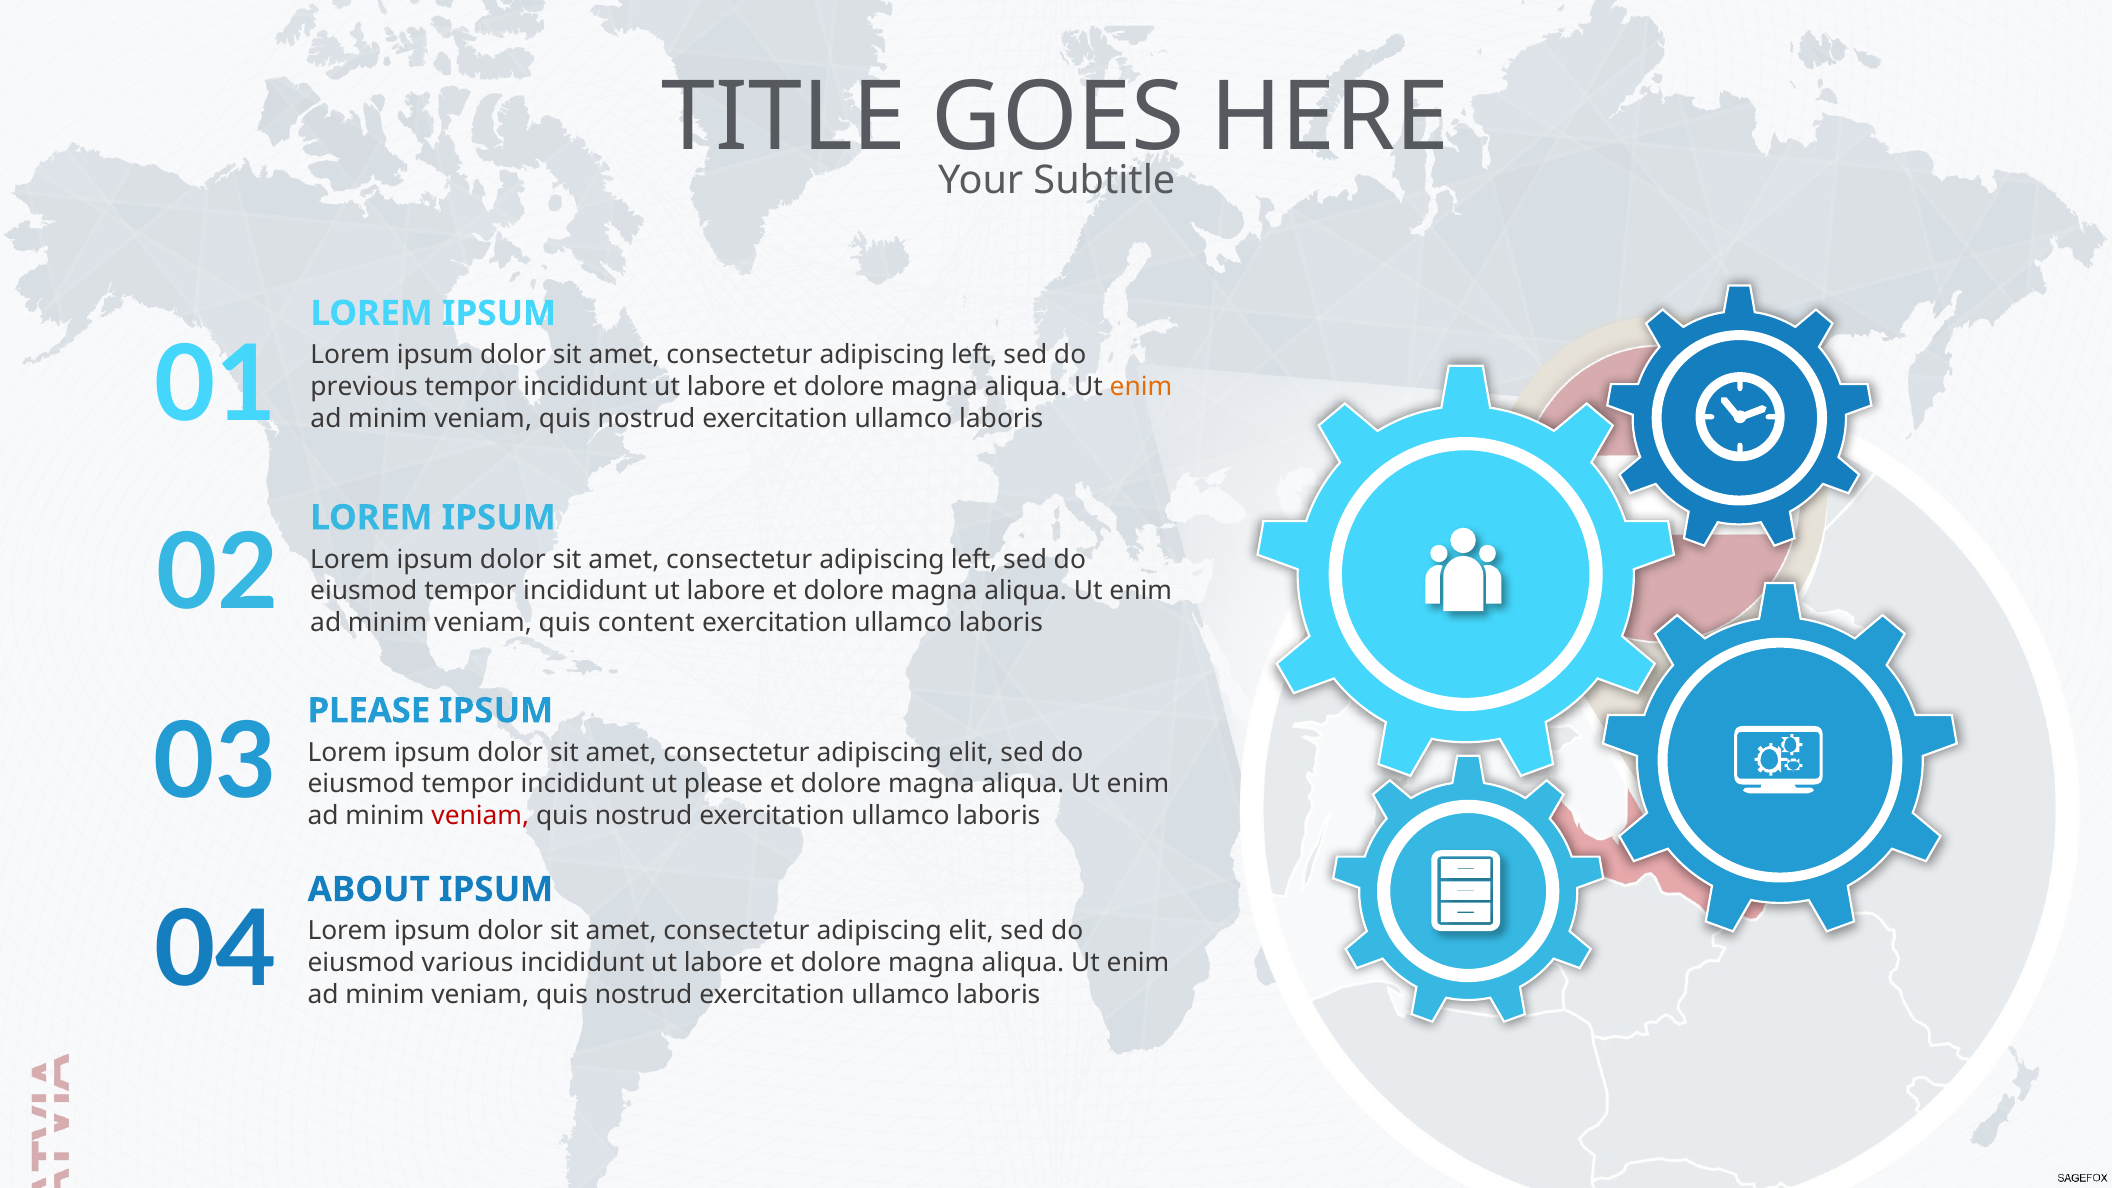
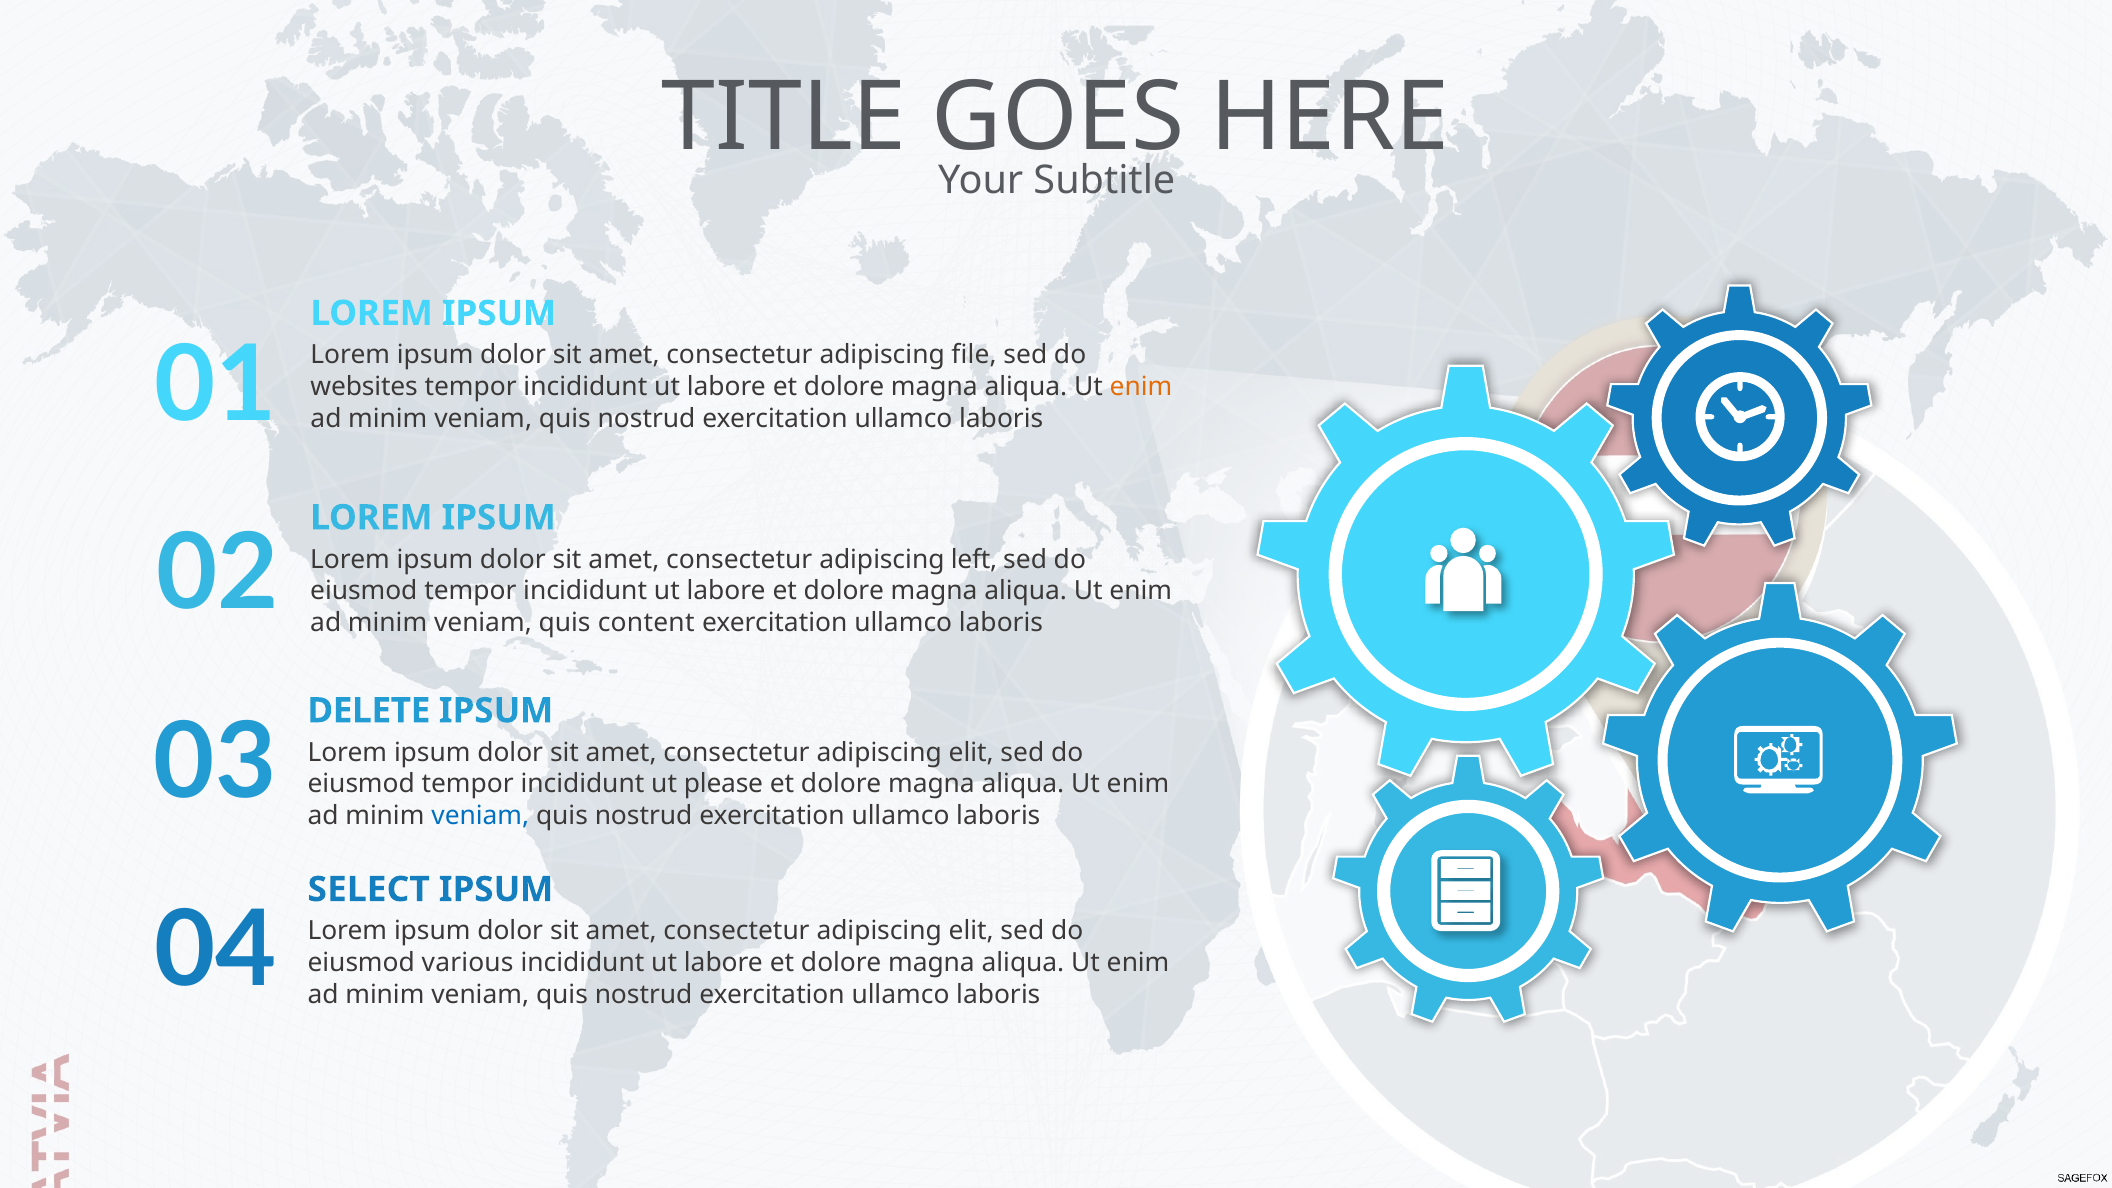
left: left -> file (974, 355)
previous: previous -> websites (364, 387)
PLEASE: PLEASE -> DELETE (369, 711)
veniam colour: red -> blue (480, 816)
ABOUT: ABOUT -> SELECT (369, 889)
